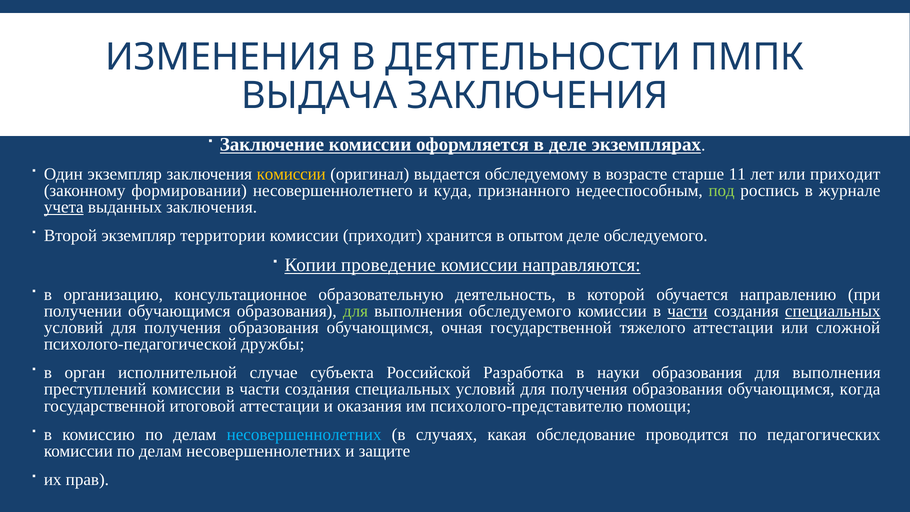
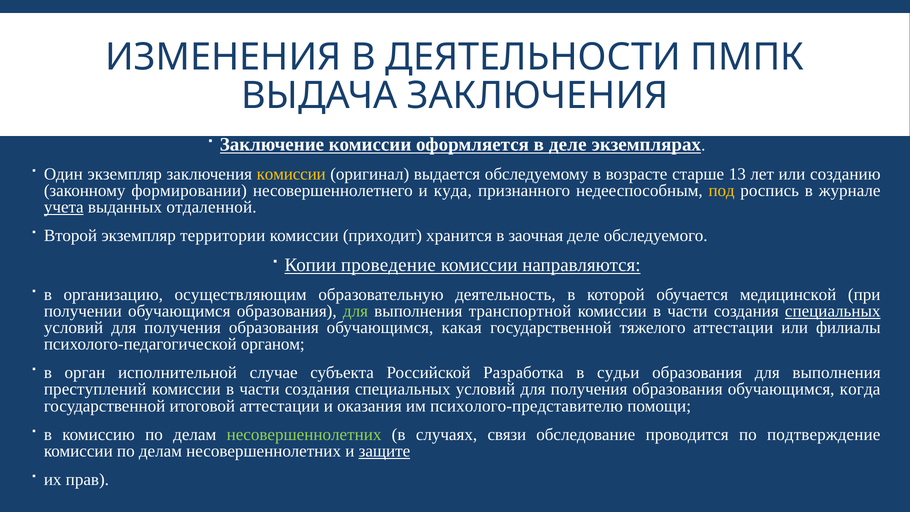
11: 11 -> 13 (737, 174)
или приходит: приходит -> созданию (845, 174)
под colour: light green -> yellow (722, 191)
выданных заключения: заключения -> отдаленной (212, 207)
опытом: опытом -> заочная (536, 236)
консультационное: консультационное -> осуществляющим (241, 294)
направлению: направлению -> медицинской (788, 294)
выполнения обследуемого: обследуемого -> транспортной (520, 311)
части underline: present -> none (687, 311)
очная: очная -> какая (462, 328)
сложной: сложной -> филиалы (848, 328)
дружбы: дружбы -> органом (273, 344)
науки: науки -> судьи (618, 373)
несовершеннолетних colour: light blue -> light green (304, 434)
какая: какая -> связи (507, 434)
педагогических: педагогических -> подтверждение (824, 434)
защите underline: none -> present (384, 451)
